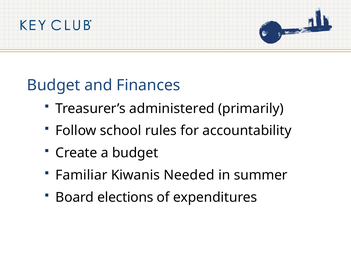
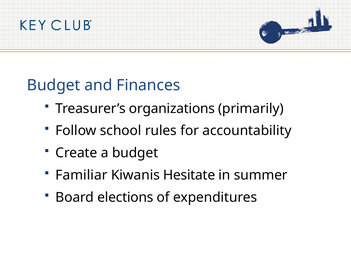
administered: administered -> organizations (172, 109)
Needed: Needed -> Hesitate (189, 175)
